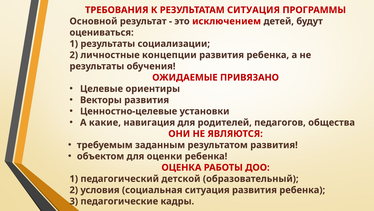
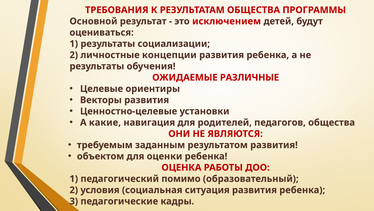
РЕЗУЛЬТАТАМ СИТУАЦИЯ: СИТУАЦИЯ -> ОБЩЕСТВА (254, 10)
ПРИВЯЗАНО: ПРИВЯЗАНО -> РАЗЛИЧНЫЕ (250, 77)
детской: детской -> помимо (181, 178)
